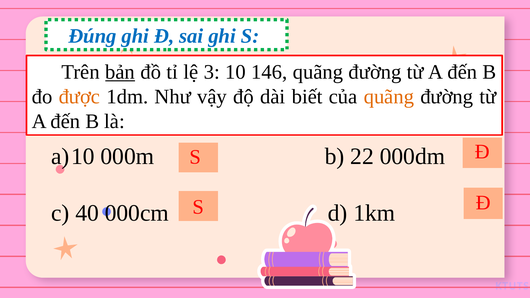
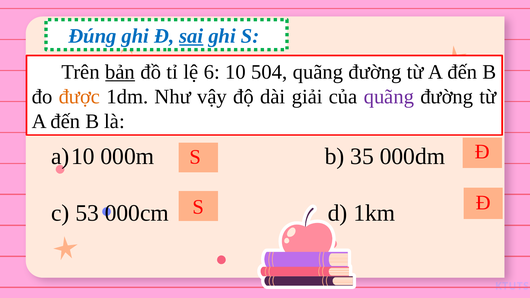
sai underline: none -> present (191, 36)
3: 3 -> 6 (212, 72)
146: 146 -> 504 (269, 72)
biết: biết -> giải (307, 97)
quãng colour: orange -> purple (389, 97)
22: 22 -> 35 (362, 157)
40: 40 -> 53 (87, 213)
